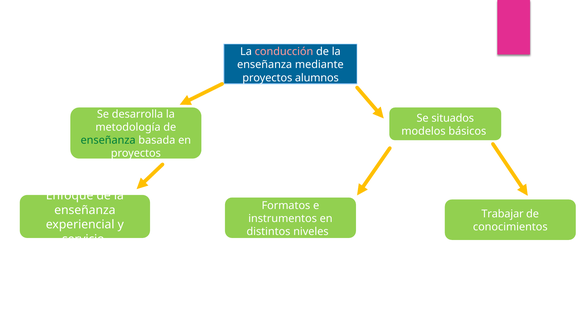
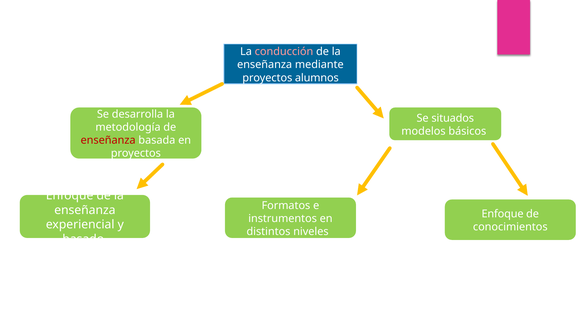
enseñanza colour: green -> red (108, 140)
Trabajar: Trabajar -> Enfoque (503, 214)
servicio: servicio -> basado (83, 239)
